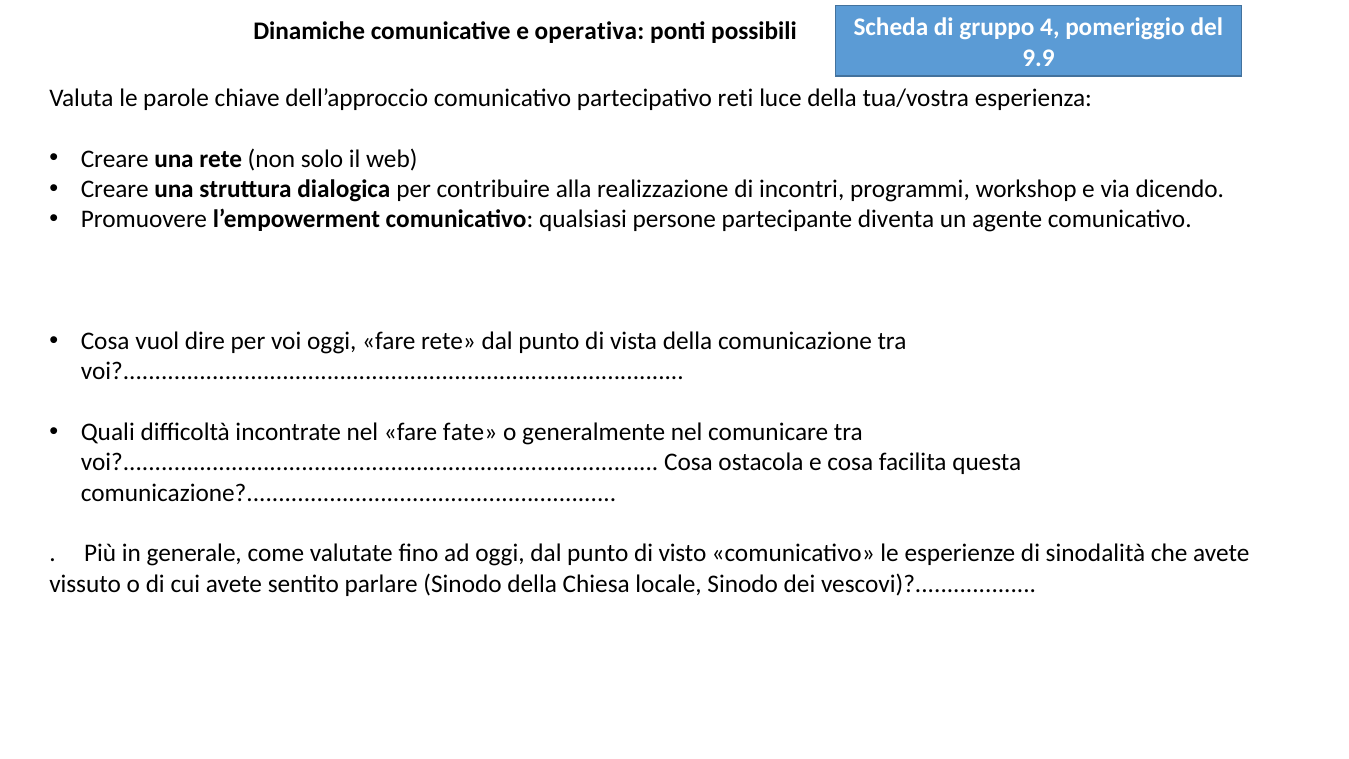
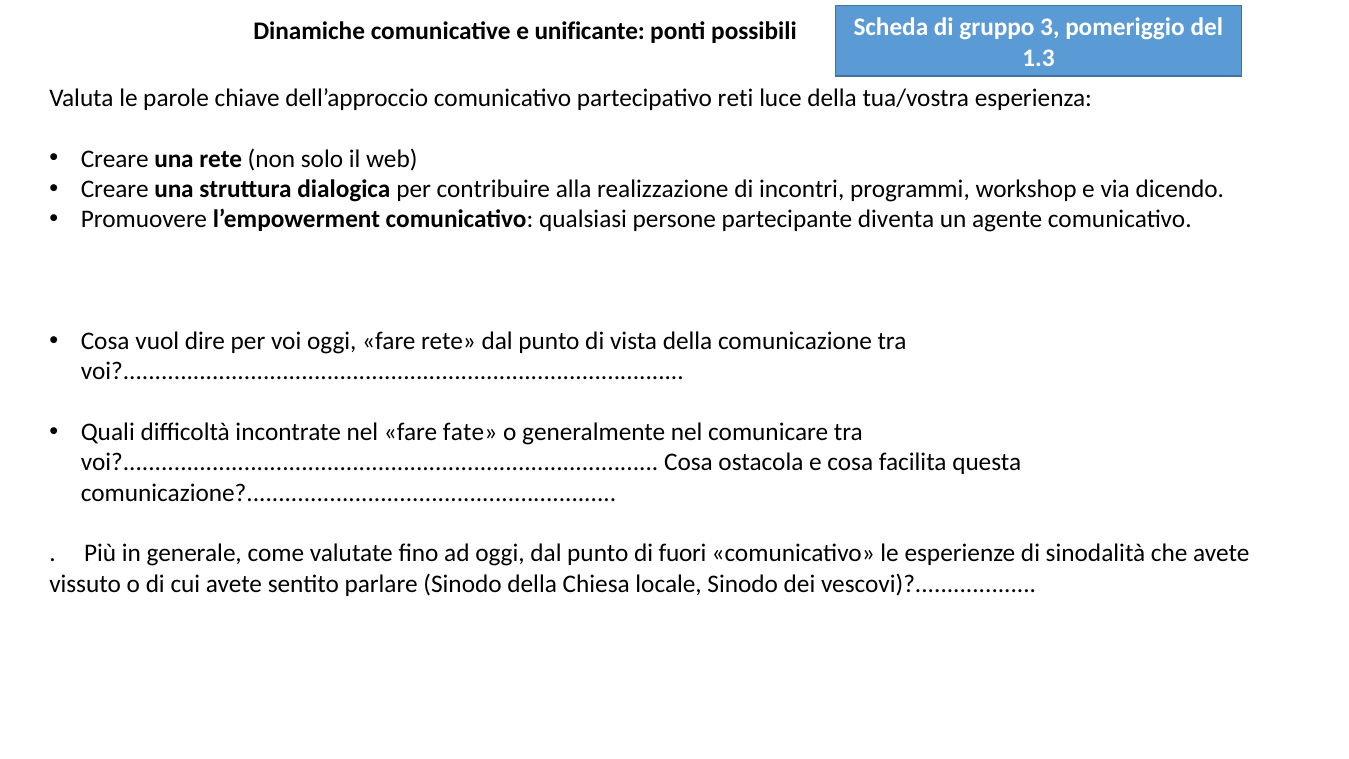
4: 4 -> 3 (1050, 27)
operativa: operativa -> unificante (590, 31)
9.9: 9.9 -> 1.3 (1039, 58)
visto: visto -> fuori (683, 553)
